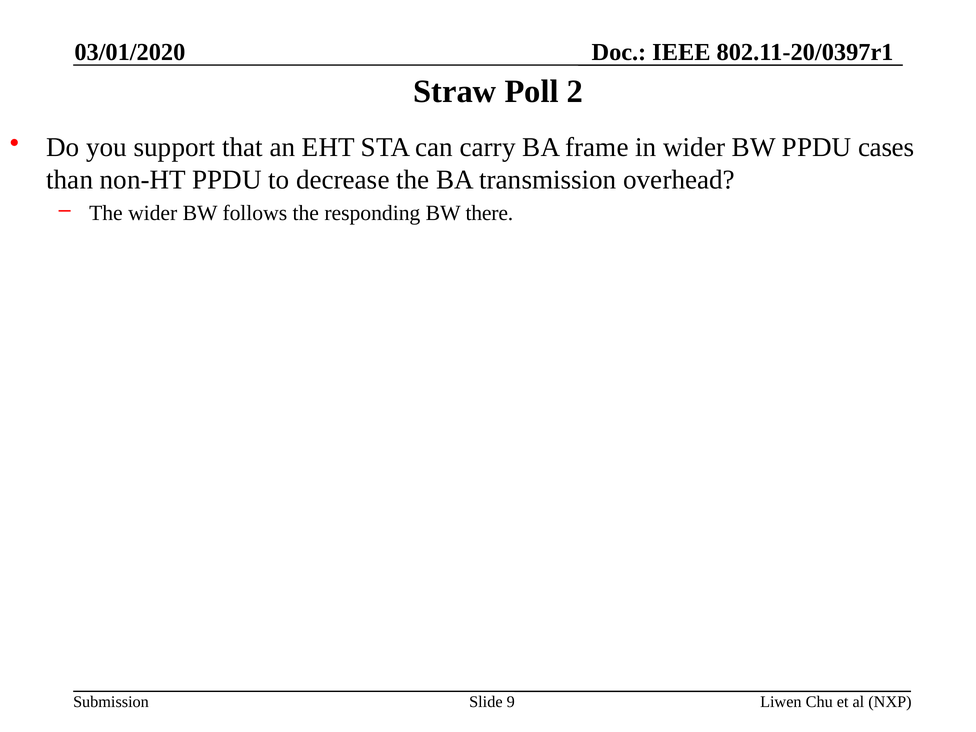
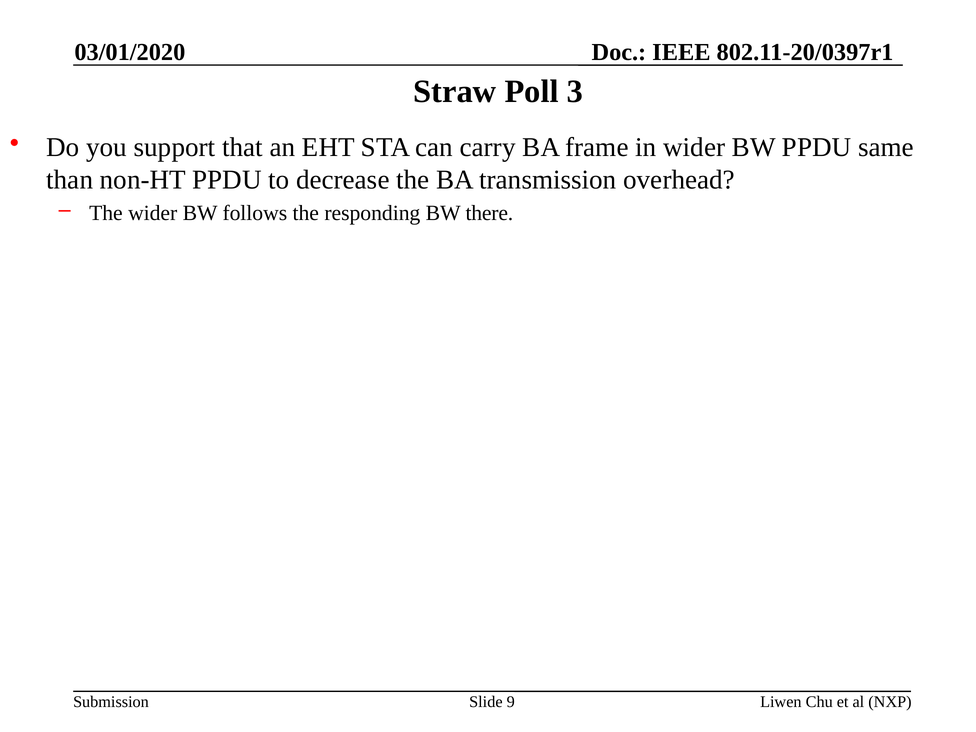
2: 2 -> 3 (575, 92)
cases: cases -> same (886, 147)
